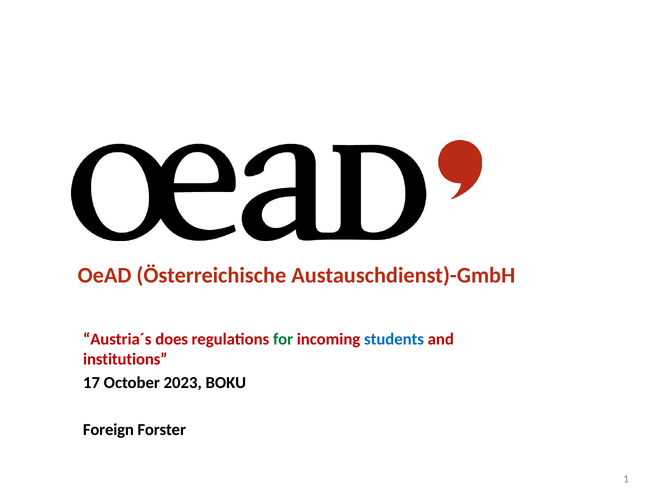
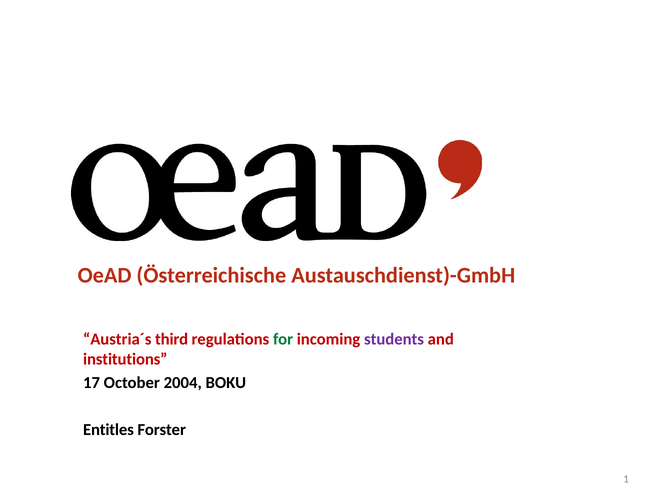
does: does -> third (172, 339)
students colour: blue -> purple (394, 339)
2023: 2023 -> 2004 (183, 383)
Foreign: Foreign -> Entitles (108, 429)
